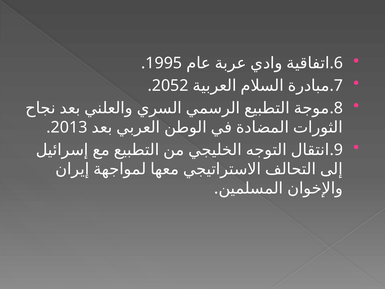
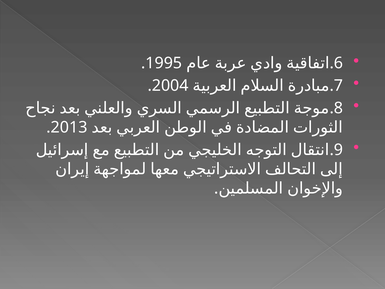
2052: 2052 -> 2004 (170, 85)
